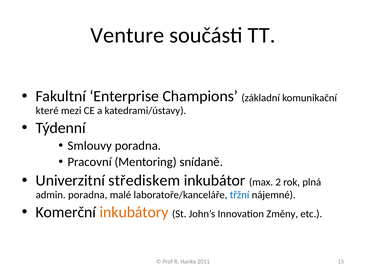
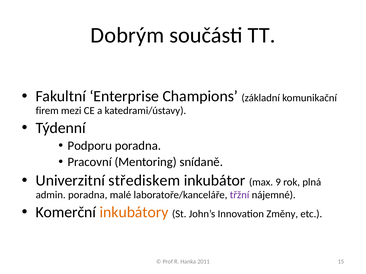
Venture: Venture -> Dobrým (127, 35)
které: které -> firem (47, 111)
Smlouvy: Smlouvy -> Podporu (90, 146)
2: 2 -> 9 (278, 182)
třžní colour: blue -> purple (240, 195)
